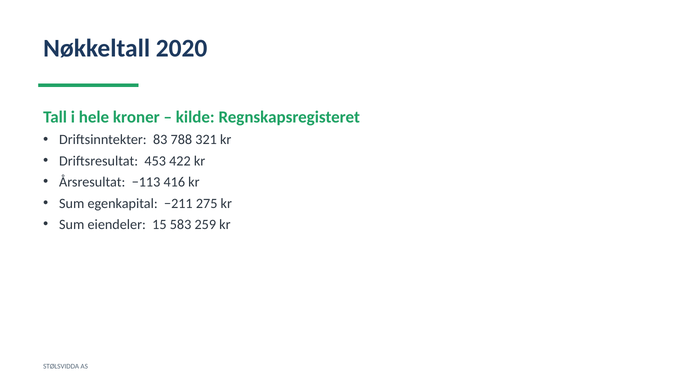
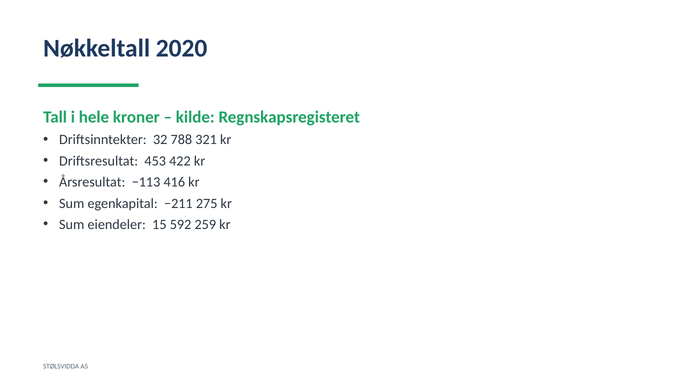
83: 83 -> 32 (160, 140)
583: 583 -> 592 (181, 225)
